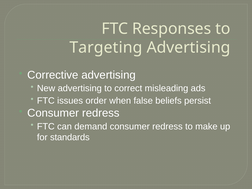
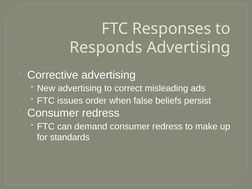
Targeting: Targeting -> Responds (106, 48)
